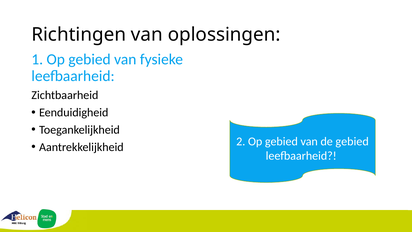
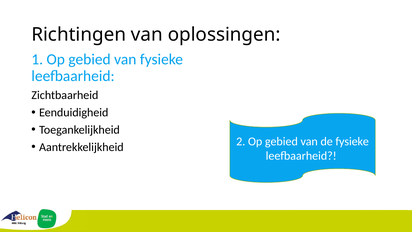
de gebied: gebied -> fysieke (352, 141)
